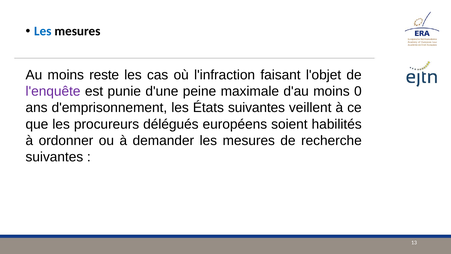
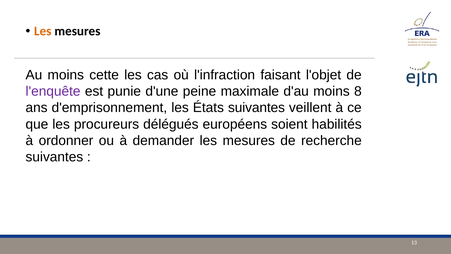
Les colour: blue -> orange (43, 31)
reste: reste -> cette (104, 75)
0: 0 -> 8 (358, 91)
